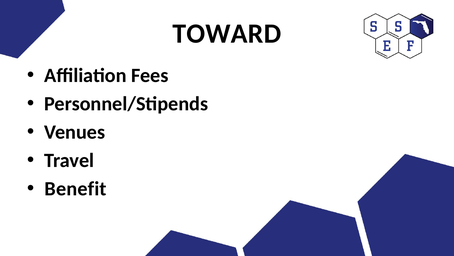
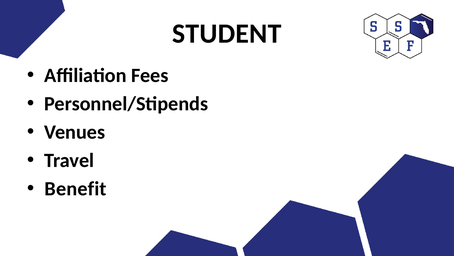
TOWARD: TOWARD -> STUDENT (227, 33)
